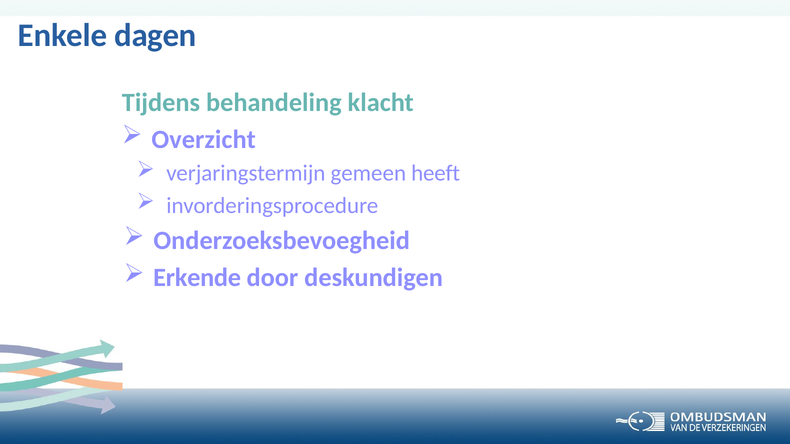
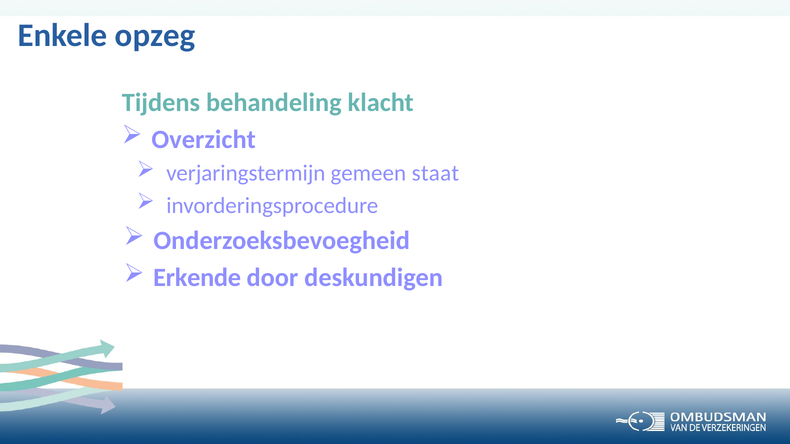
dagen: dagen -> opzeg (155, 36)
heeft: heeft -> staat (435, 174)
